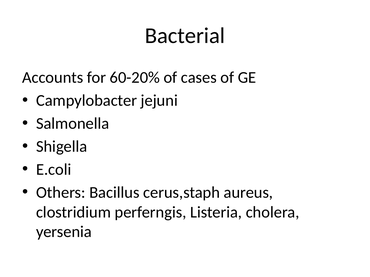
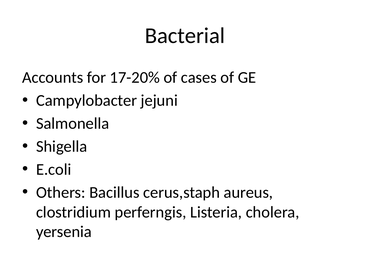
60-20%: 60-20% -> 17-20% (135, 78)
